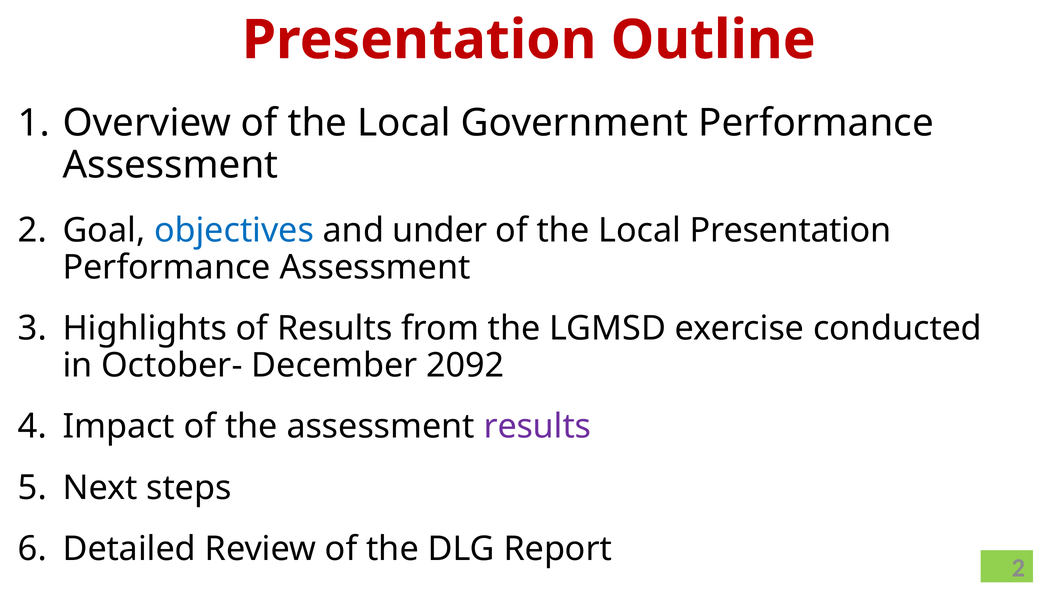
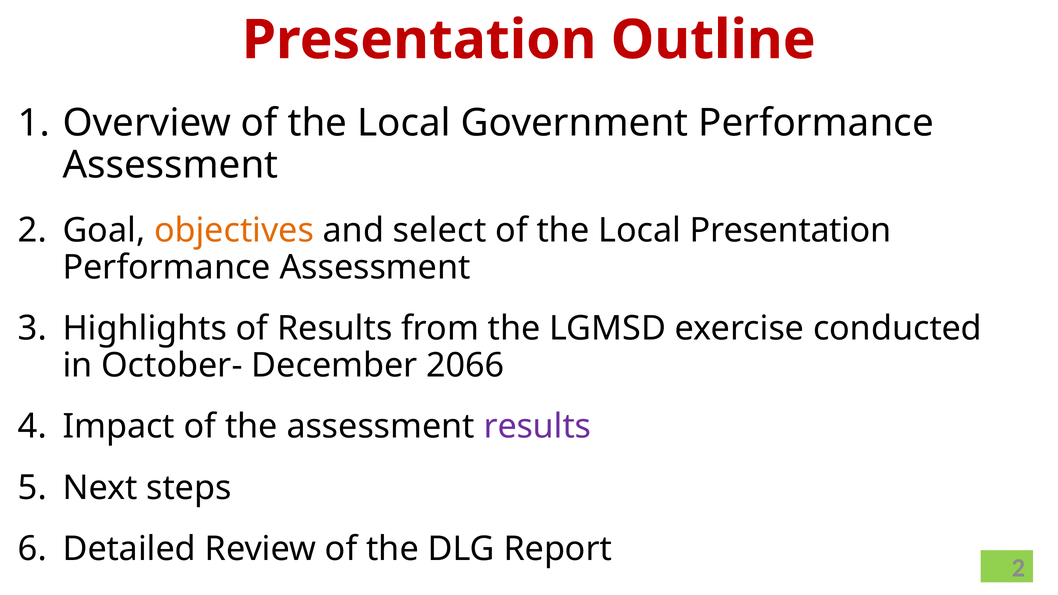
objectives colour: blue -> orange (234, 231)
under: under -> select (440, 231)
2092: 2092 -> 2066 (465, 366)
